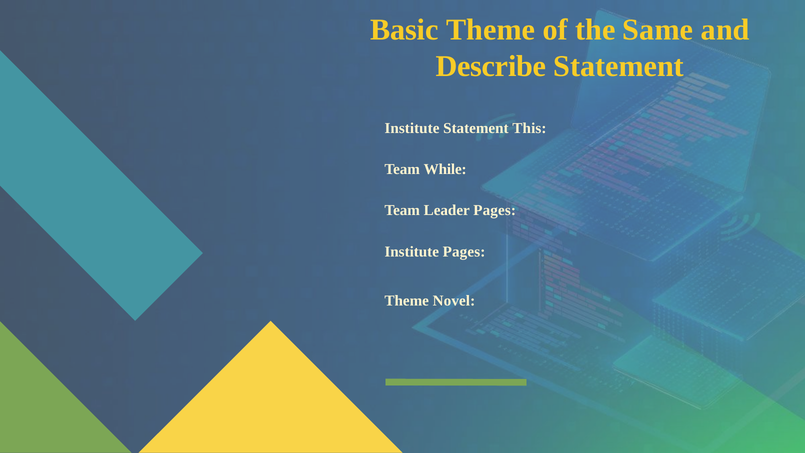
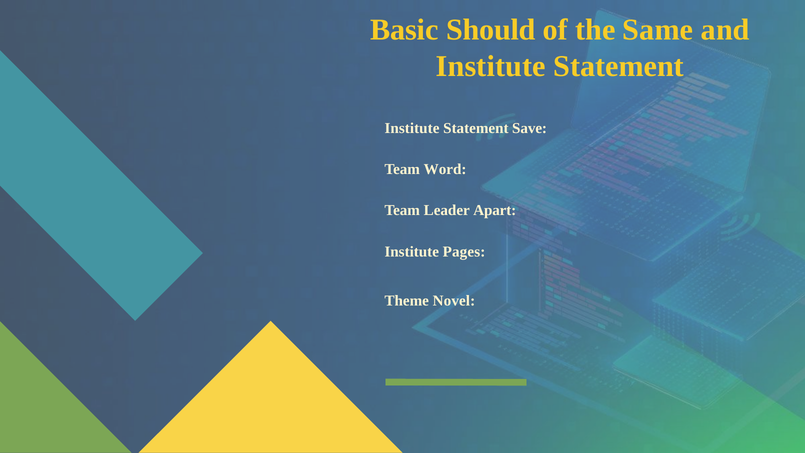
Basic Theme: Theme -> Should (491, 30)
Describe: Describe -> Institute (491, 66)
This: This -> Save (530, 128)
While: While -> Word (445, 169)
Leader Pages: Pages -> Apart (495, 210)
